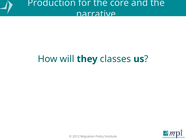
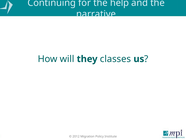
Production: Production -> Continuing (52, 3)
core: core -> help (119, 3)
